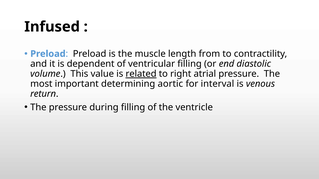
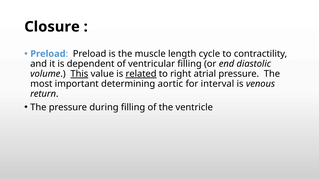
Infused: Infused -> Closure (52, 27)
from: from -> cycle (209, 54)
This underline: none -> present (79, 74)
